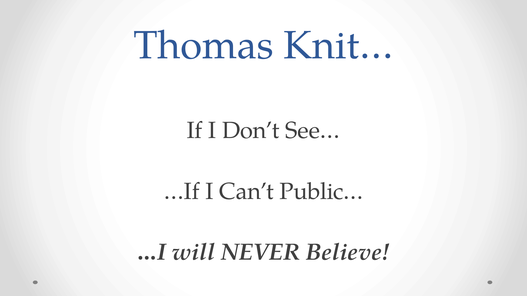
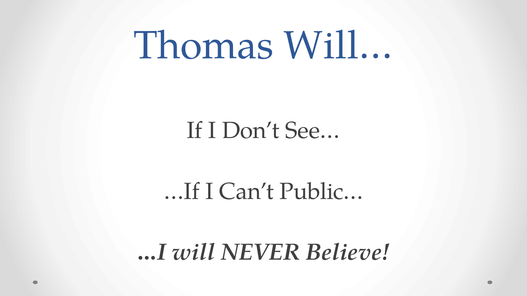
Knit…: Knit… -> Will… (338, 46)
